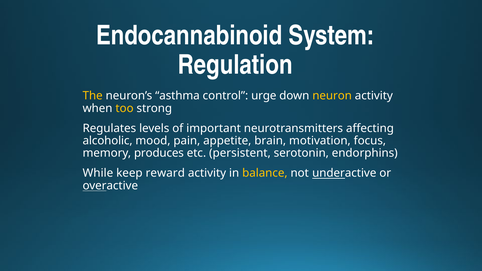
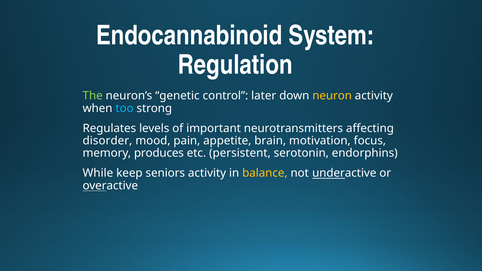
The colour: yellow -> light green (93, 96)
asthma: asthma -> genetic (177, 96)
urge: urge -> later (264, 96)
too colour: yellow -> light blue (125, 108)
alcoholic: alcoholic -> disorder (107, 141)
reward: reward -> seniors (165, 173)
